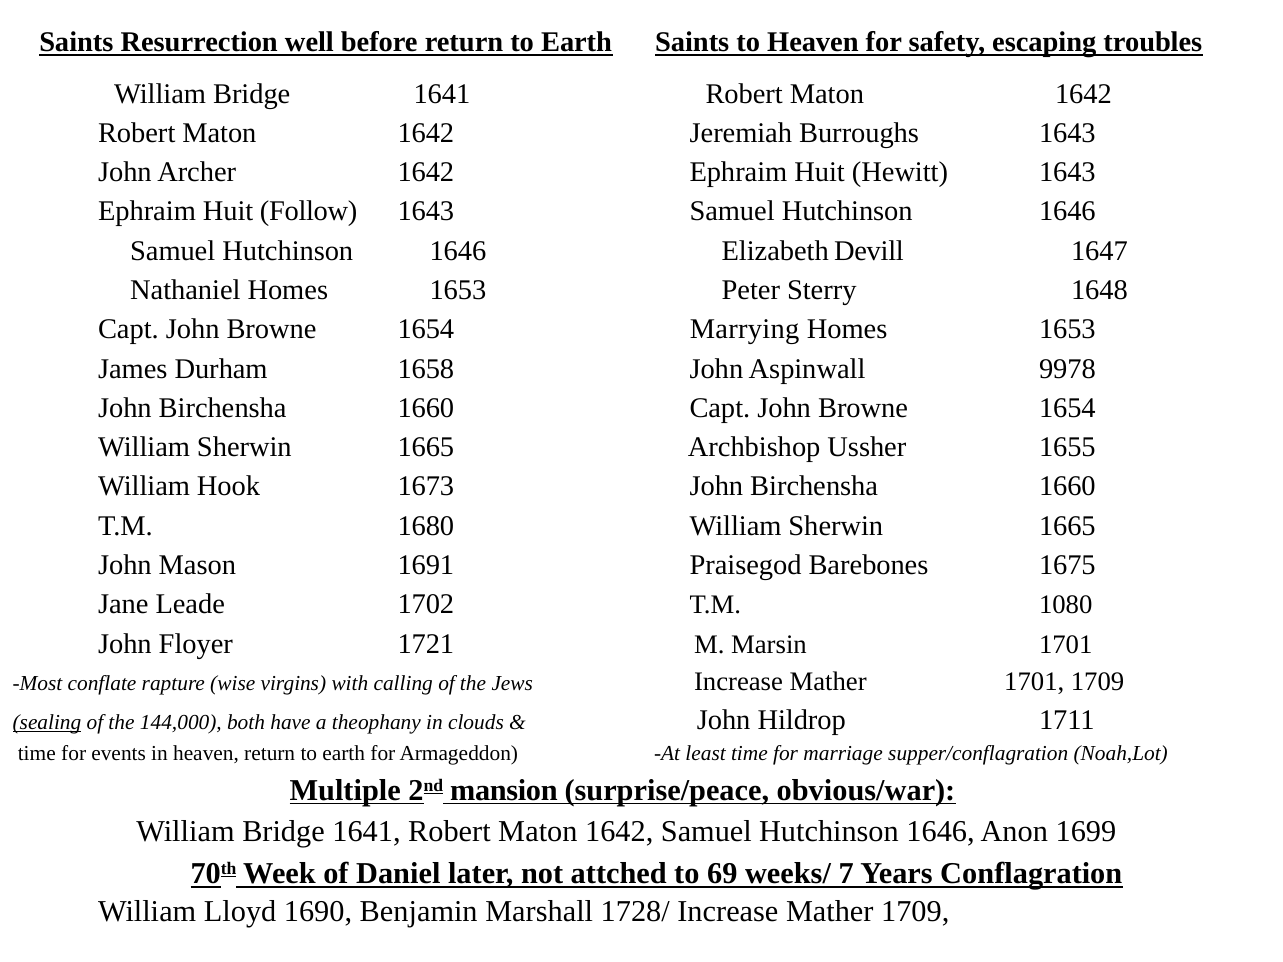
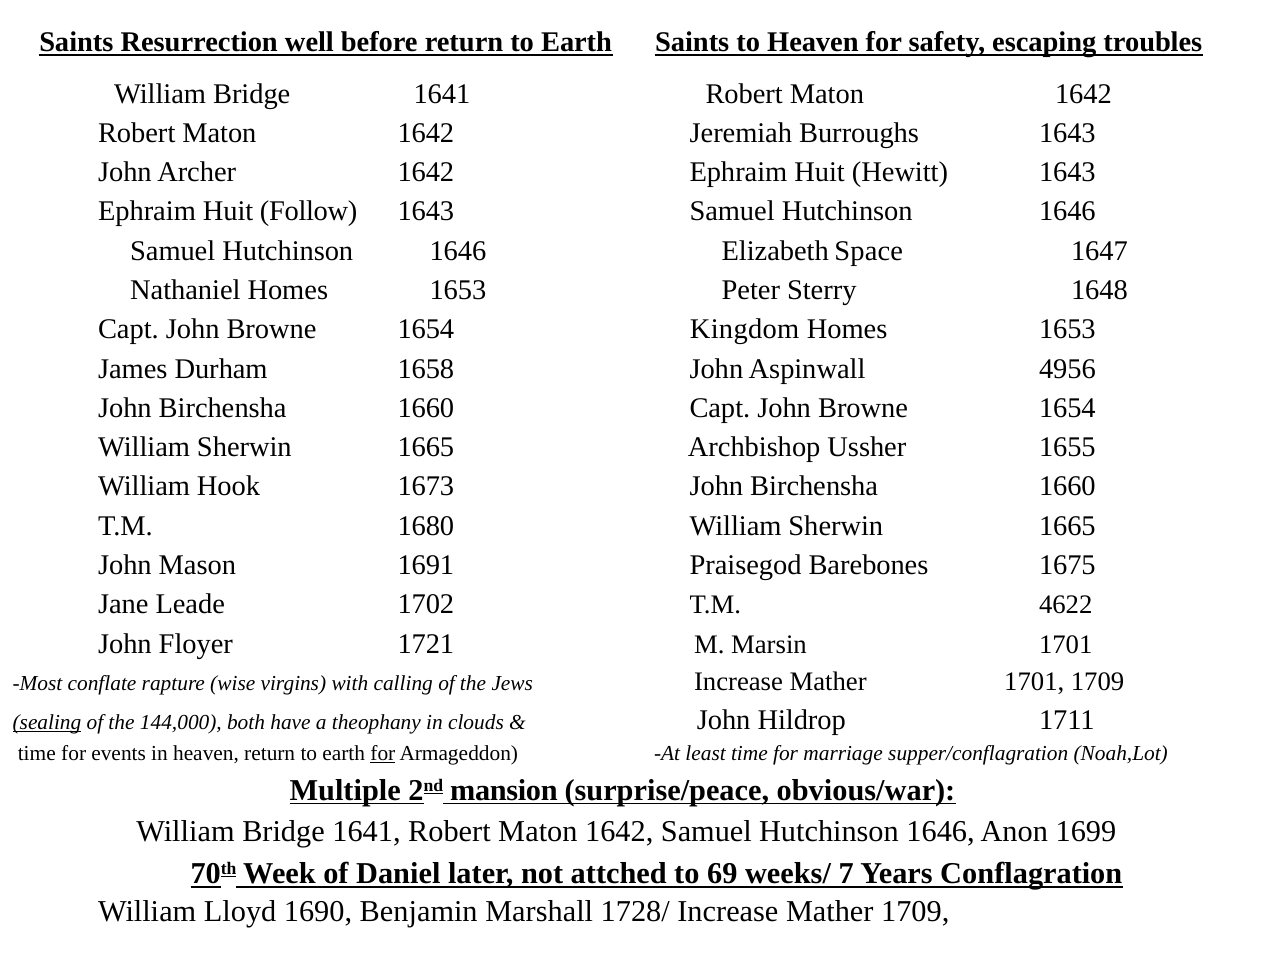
Devill: Devill -> Space (869, 251)
Marrying: Marrying -> Kingdom (745, 330)
9978: 9978 -> 4956 (1067, 369)
1080: 1080 -> 4622 (1066, 605)
for underline: none -> present (383, 753)
